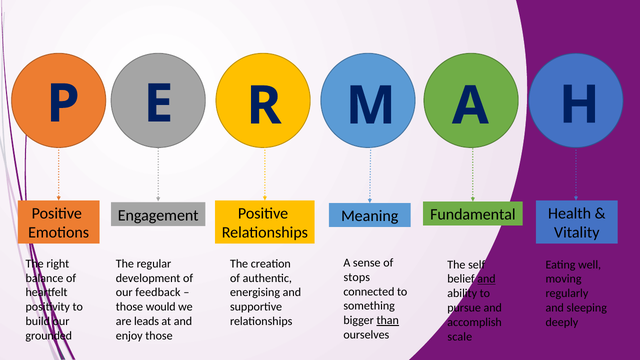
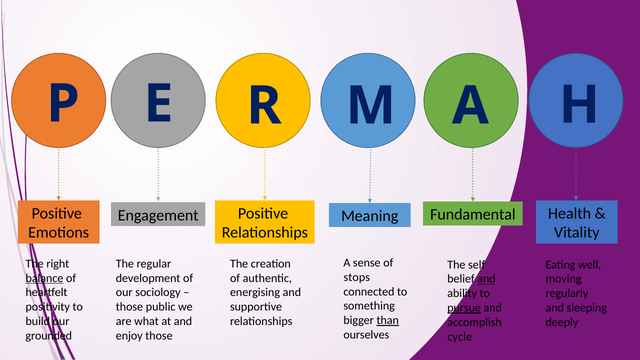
balance underline: none -> present (45, 278)
feedback: feedback -> sociology (158, 293)
would: would -> public (161, 307)
pursue underline: none -> present (464, 308)
leads: leads -> what (147, 321)
scale: scale -> cycle (460, 337)
